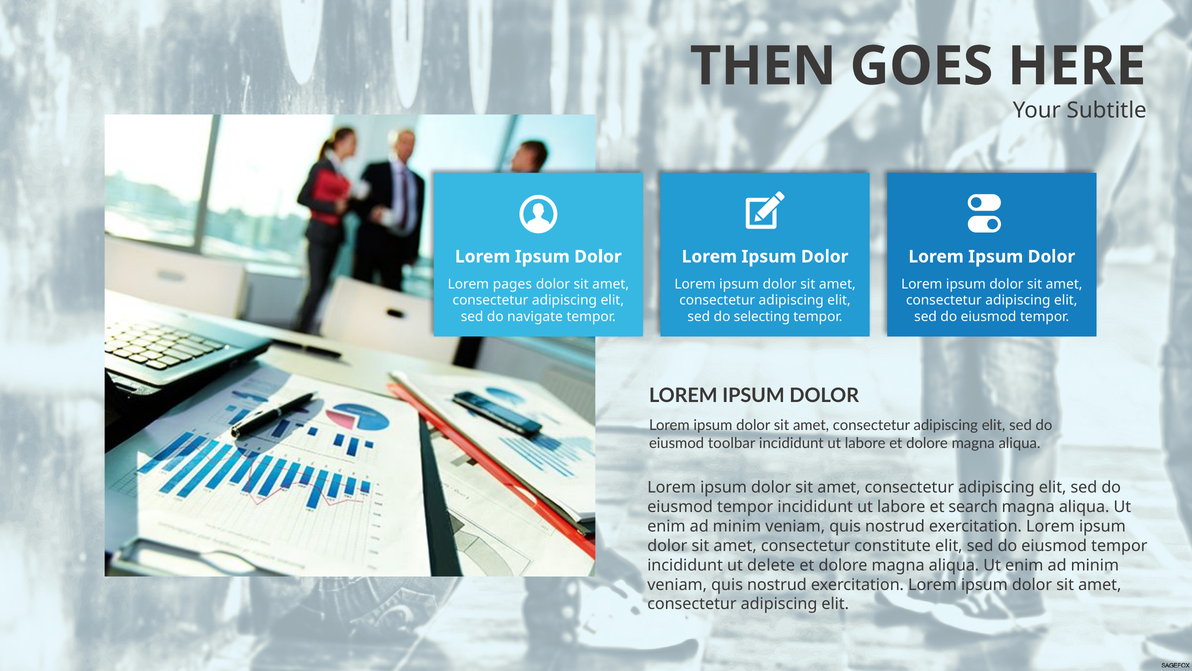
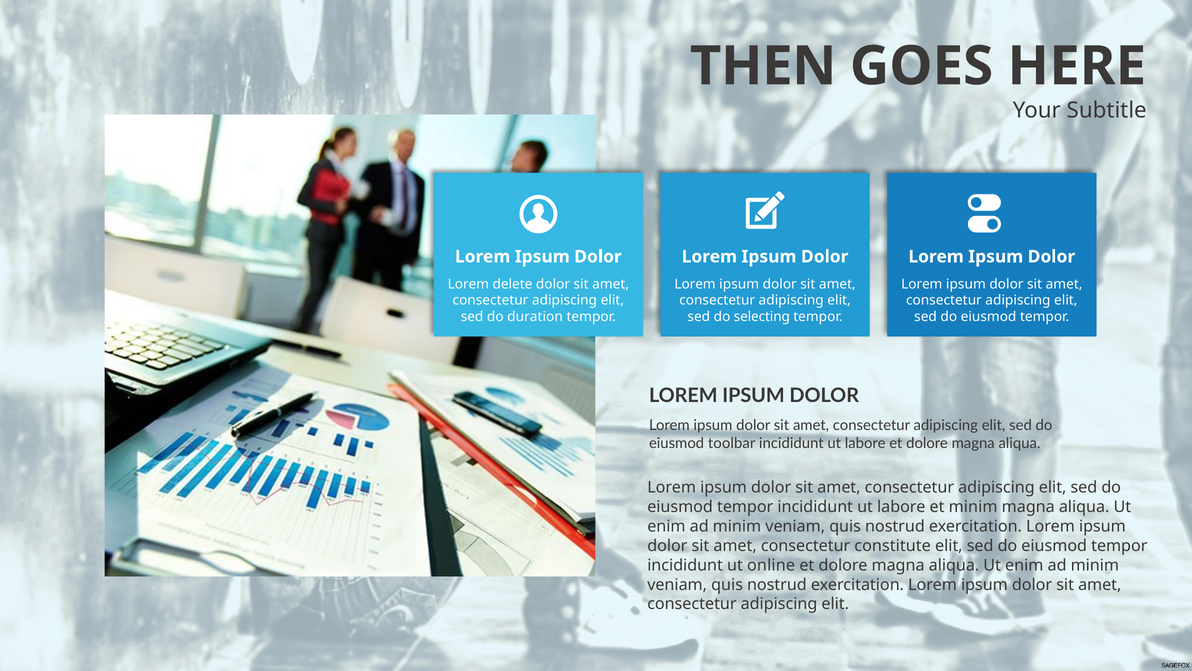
pages: pages -> delete (512, 284)
navigate: navigate -> duration (535, 317)
et search: search -> minim (973, 507)
delete: delete -> online (771, 565)
